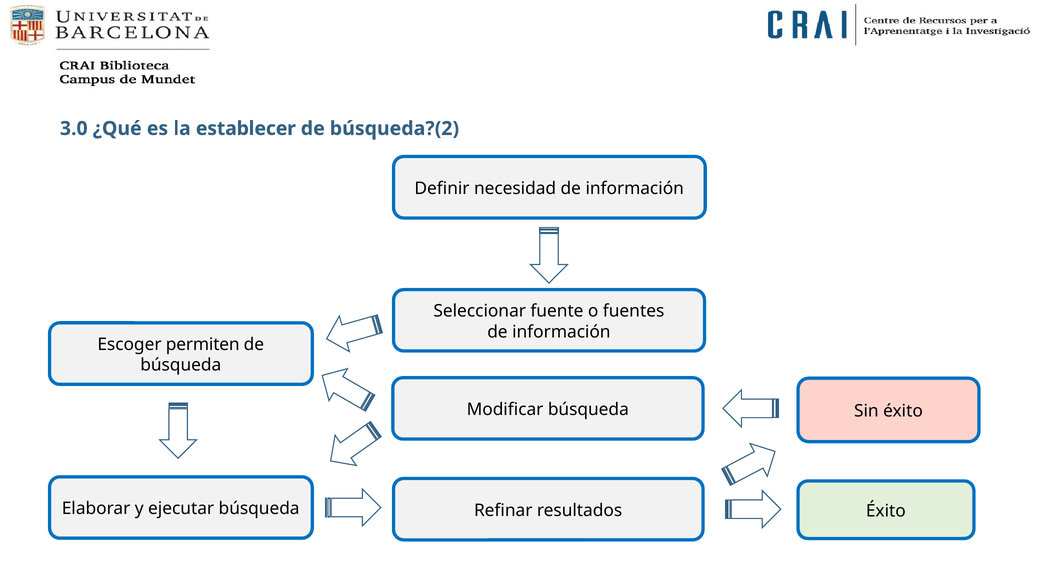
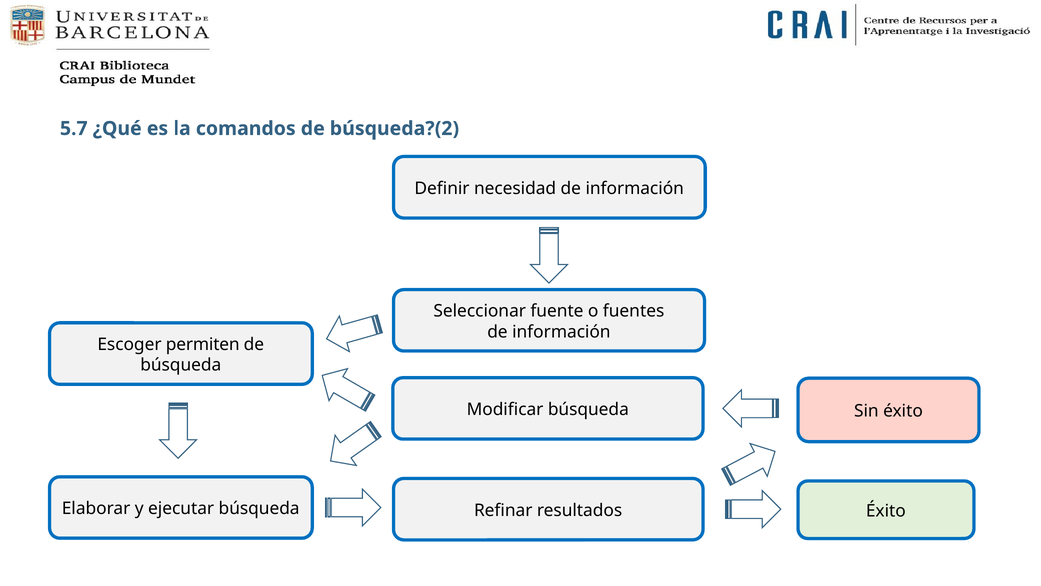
3.0: 3.0 -> 5.7 (74, 128)
establecer: establecer -> comandos (246, 128)
